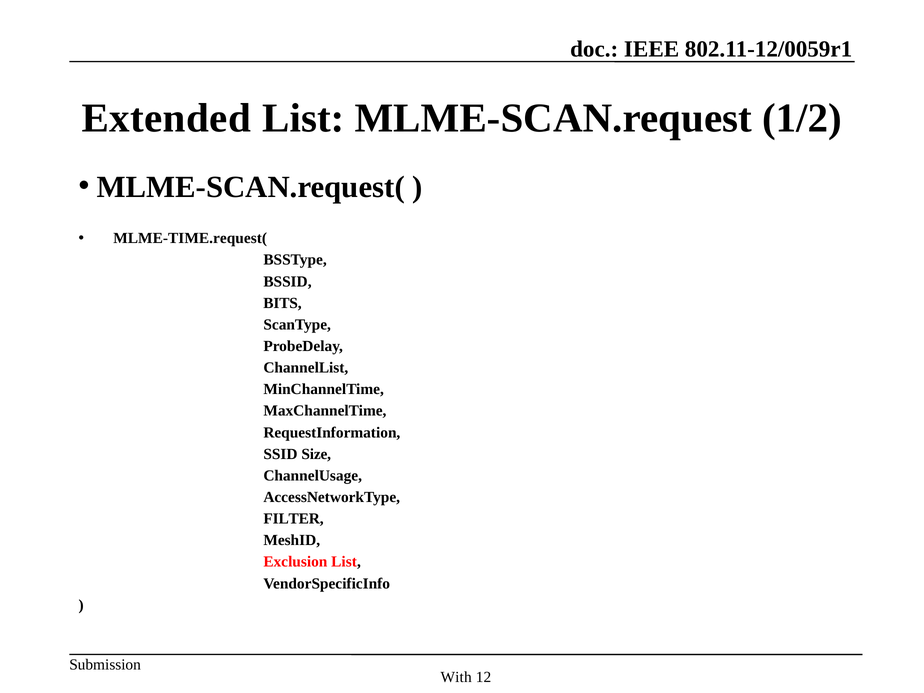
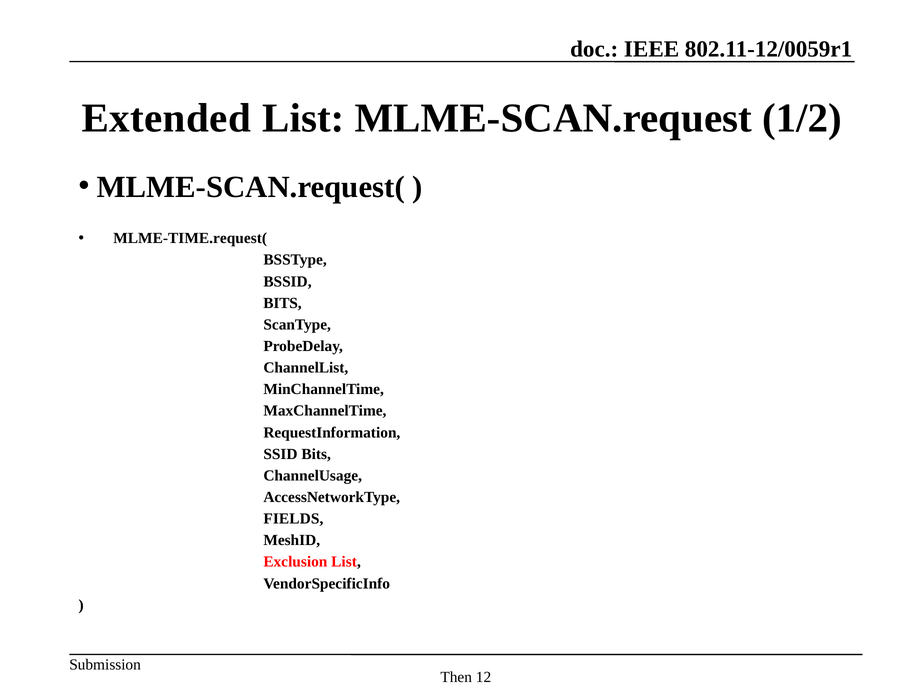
SSID Size: Size -> Bits (316, 454)
FILTER: FILTER -> FIELDS (293, 519)
With: With -> Then (456, 677)
